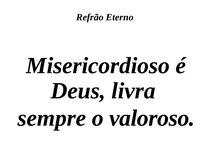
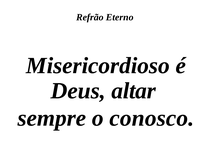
livra: livra -> altar (134, 91)
valoroso: valoroso -> conosco (152, 118)
